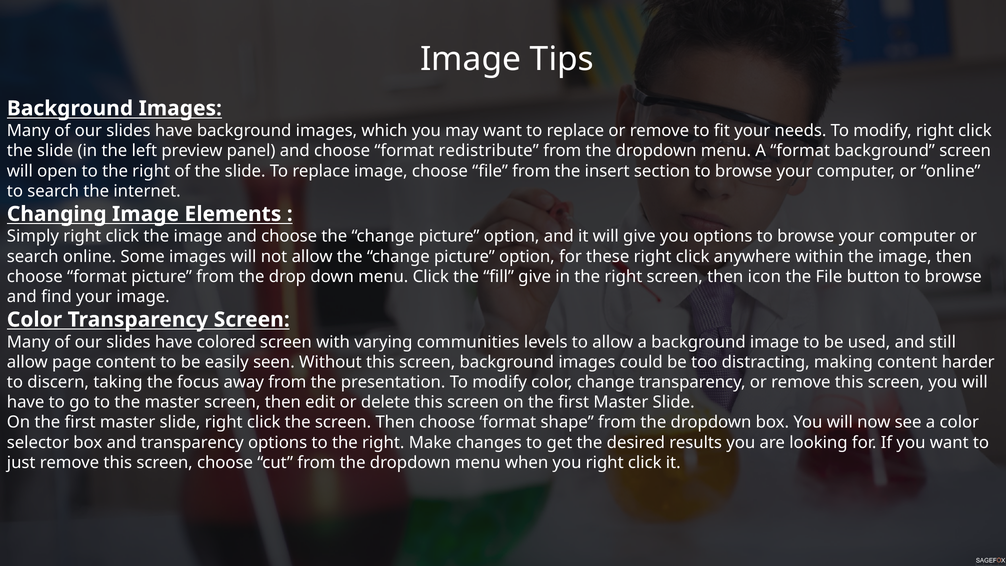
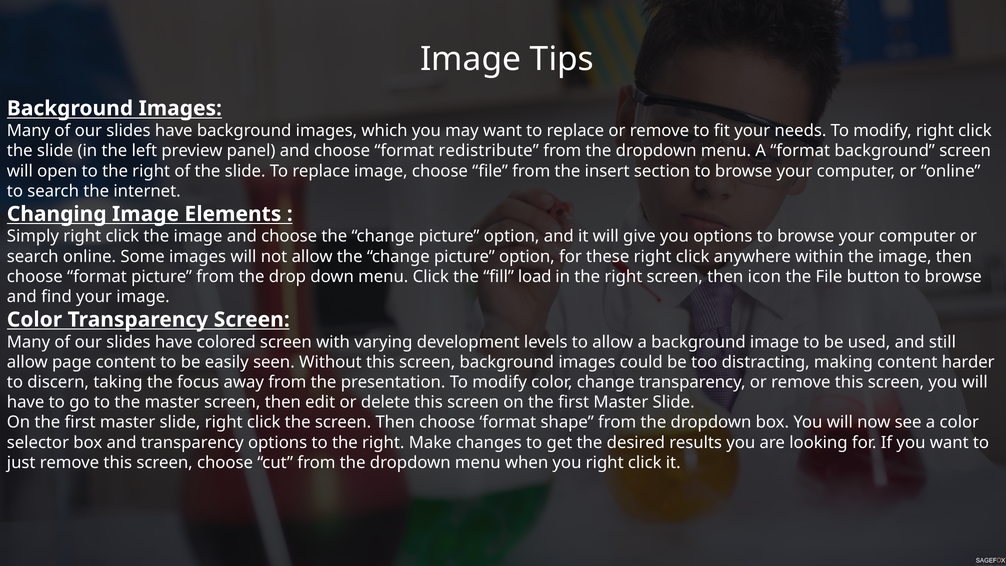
fill give: give -> load (535, 277)
communities: communities -> development (468, 342)
